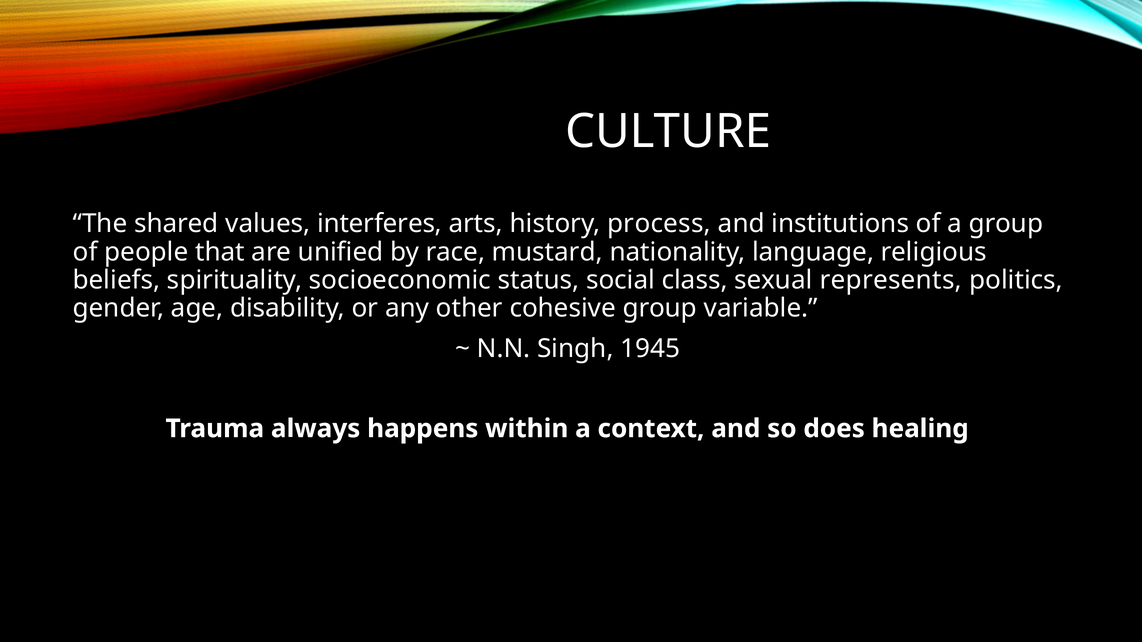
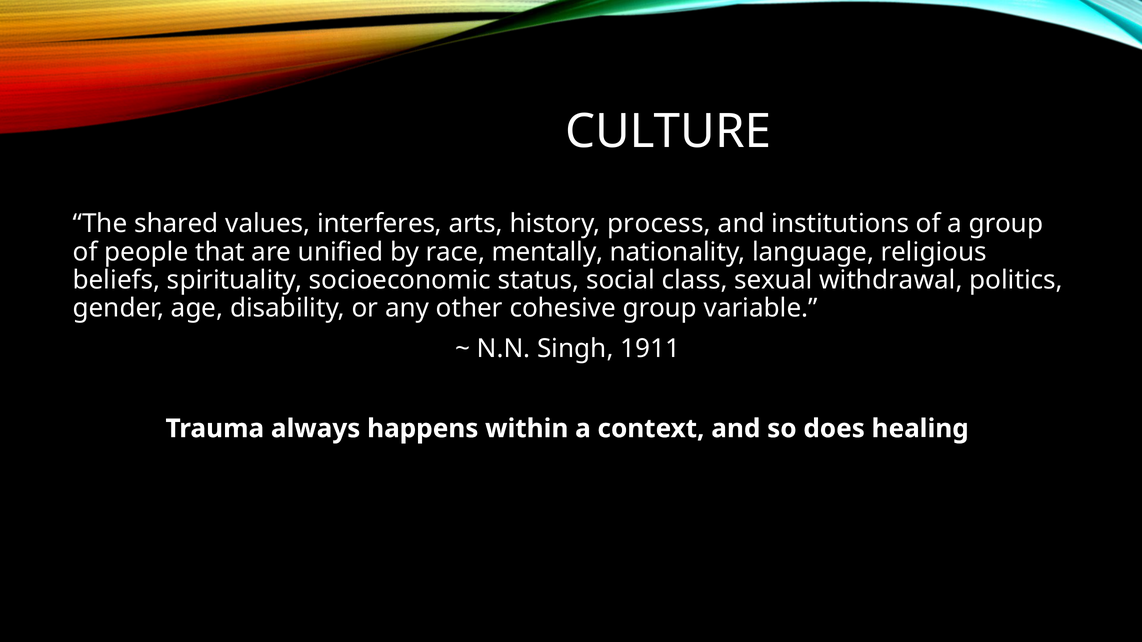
mustard: mustard -> mentally (547, 252)
represents: represents -> withdrawal (891, 280)
1945: 1945 -> 1911 (650, 349)
